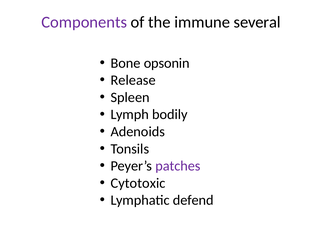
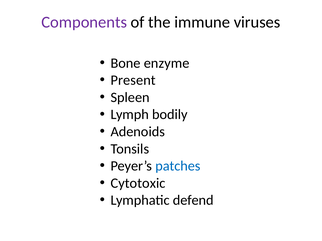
several: several -> viruses (257, 22)
opsonin: opsonin -> enzyme (167, 63)
Release: Release -> Present (133, 80)
patches colour: purple -> blue (178, 166)
